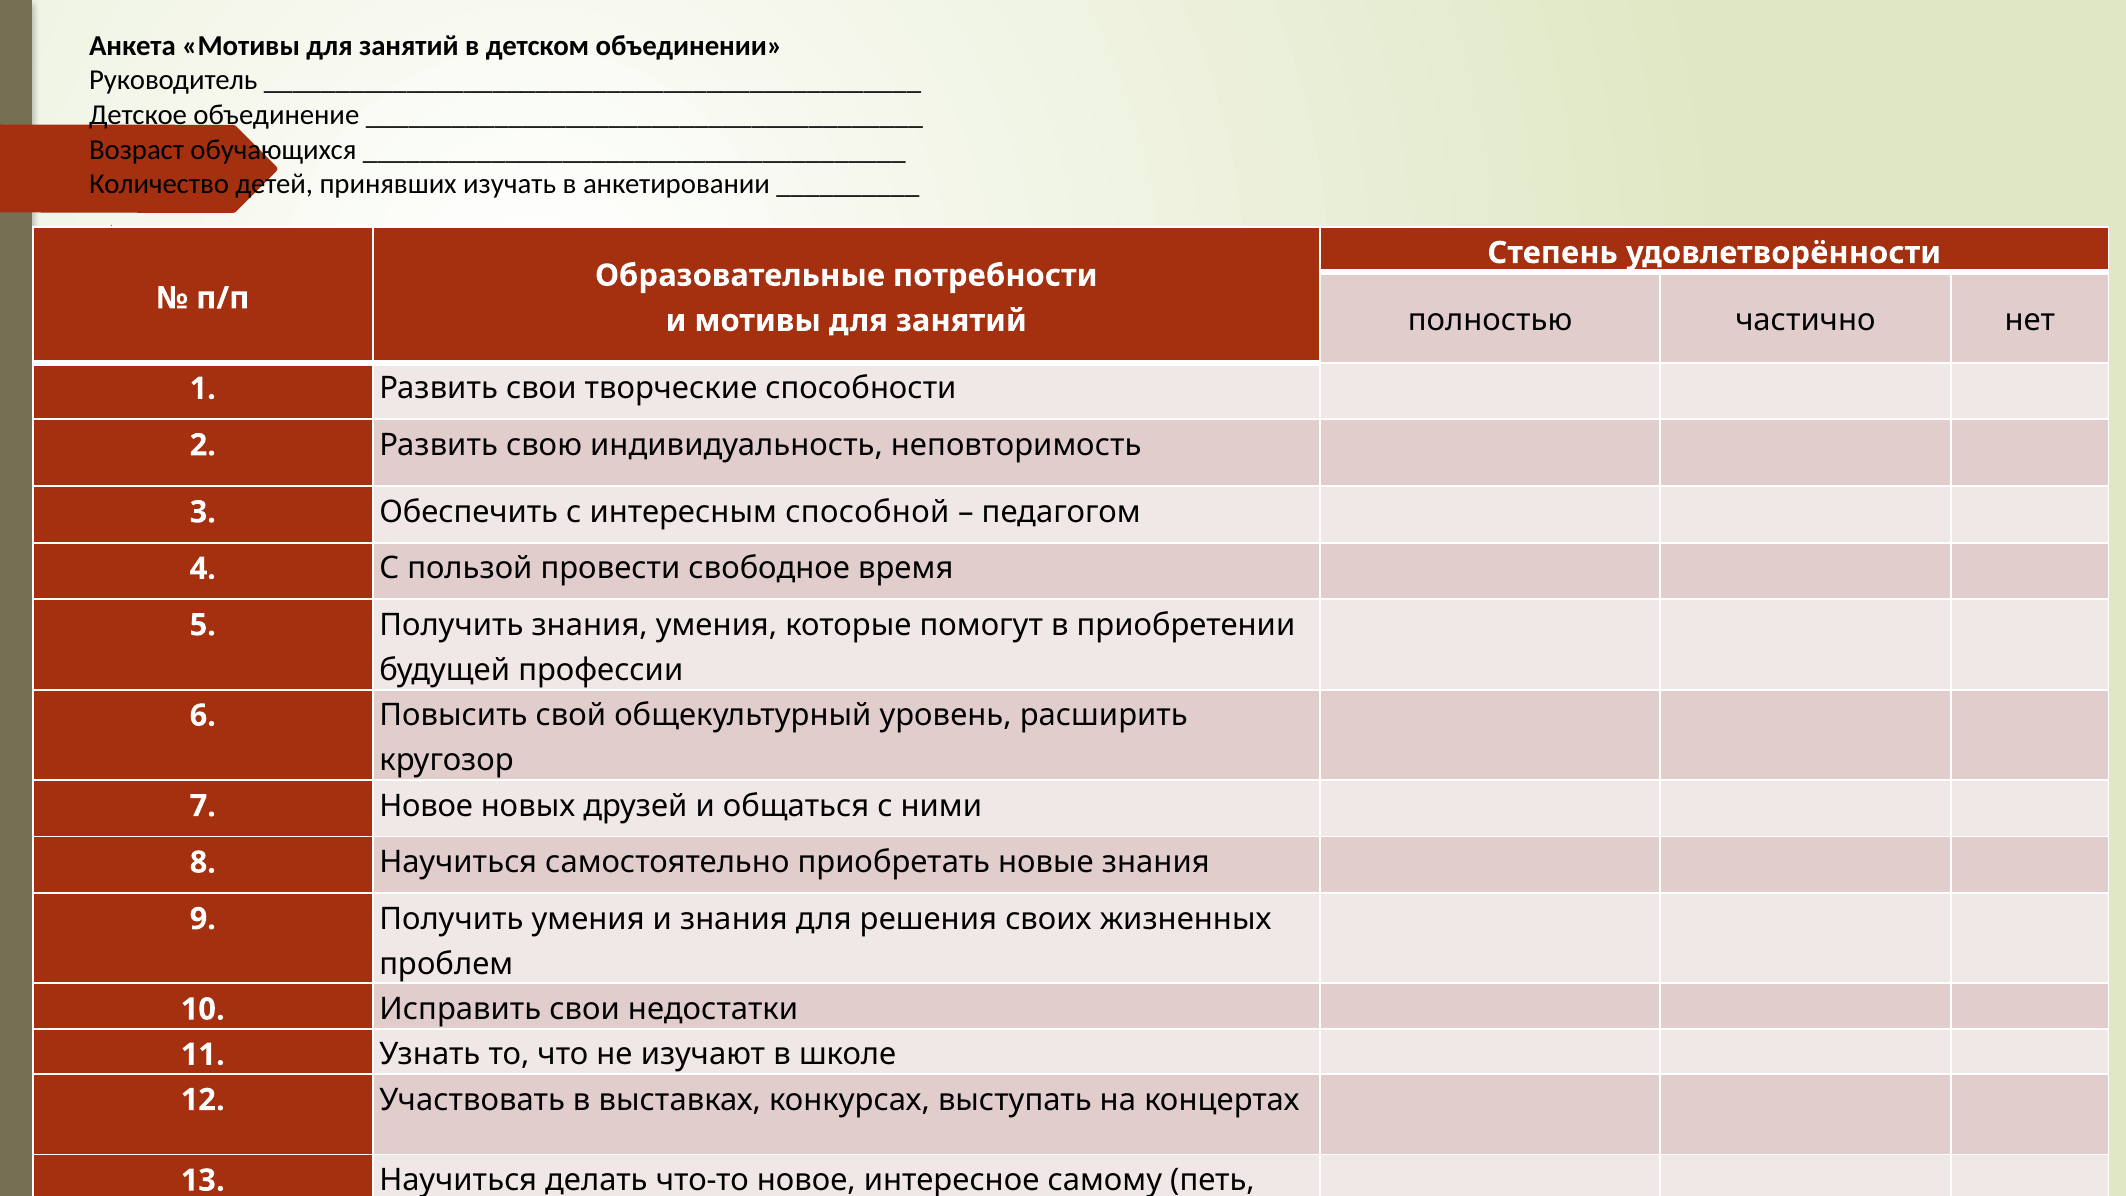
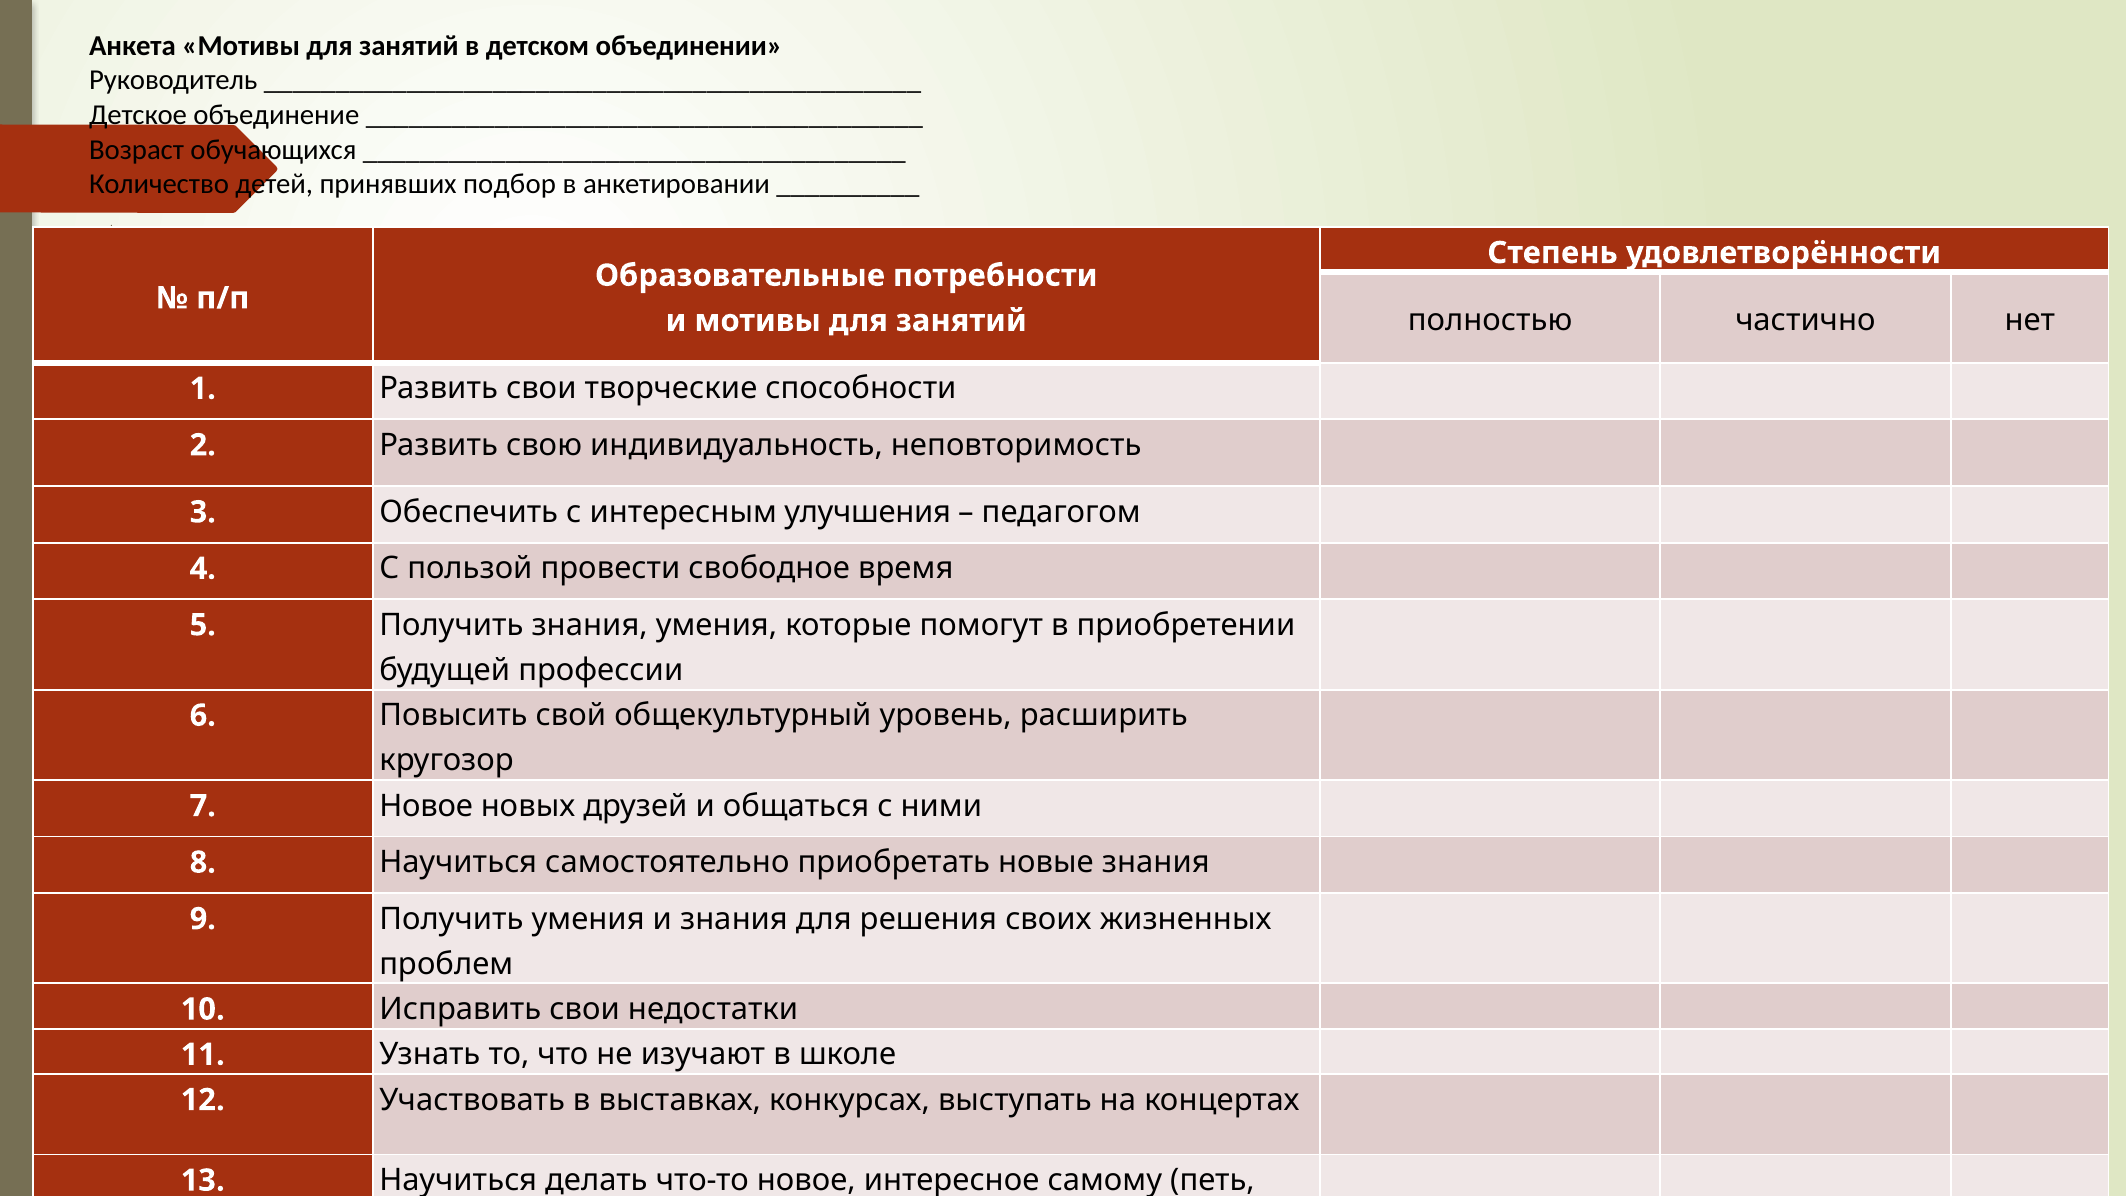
изучать: изучать -> подбор (510, 184)
способной: способной -> улучшения (868, 512)
